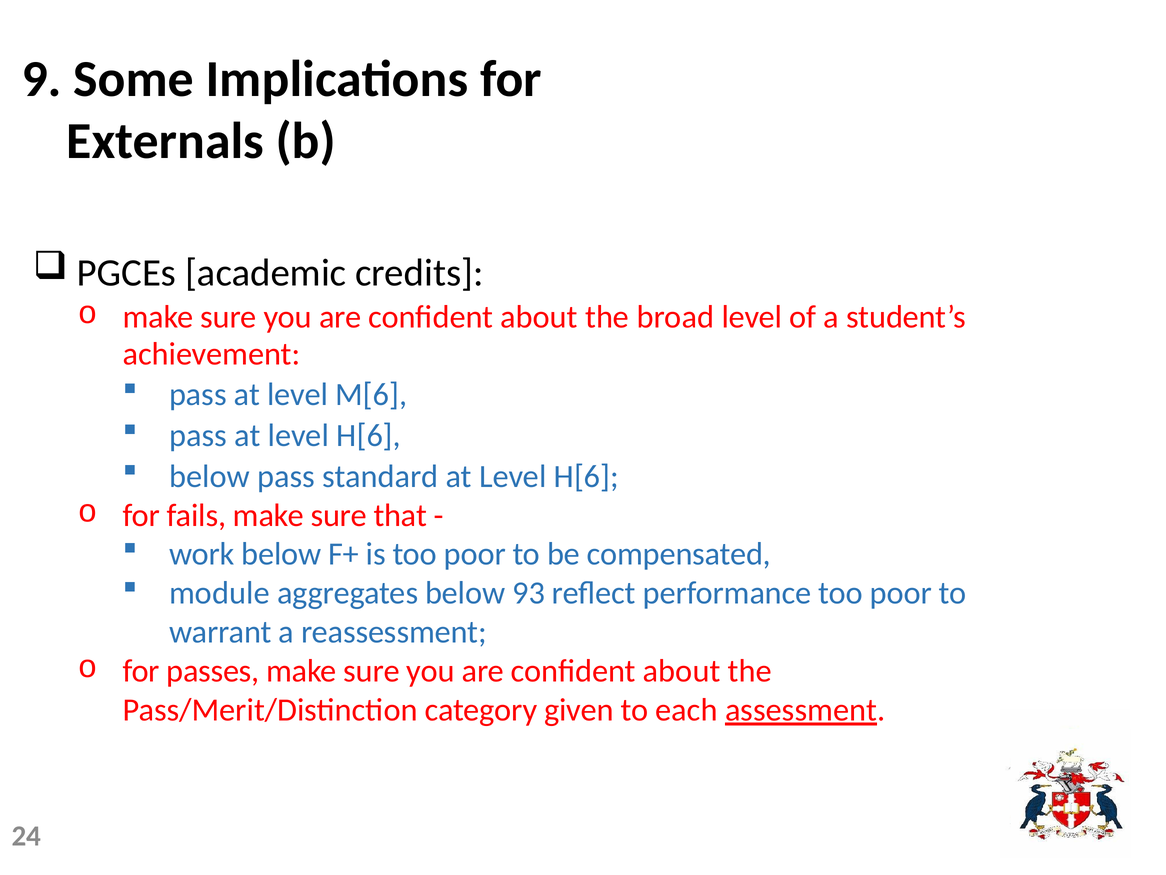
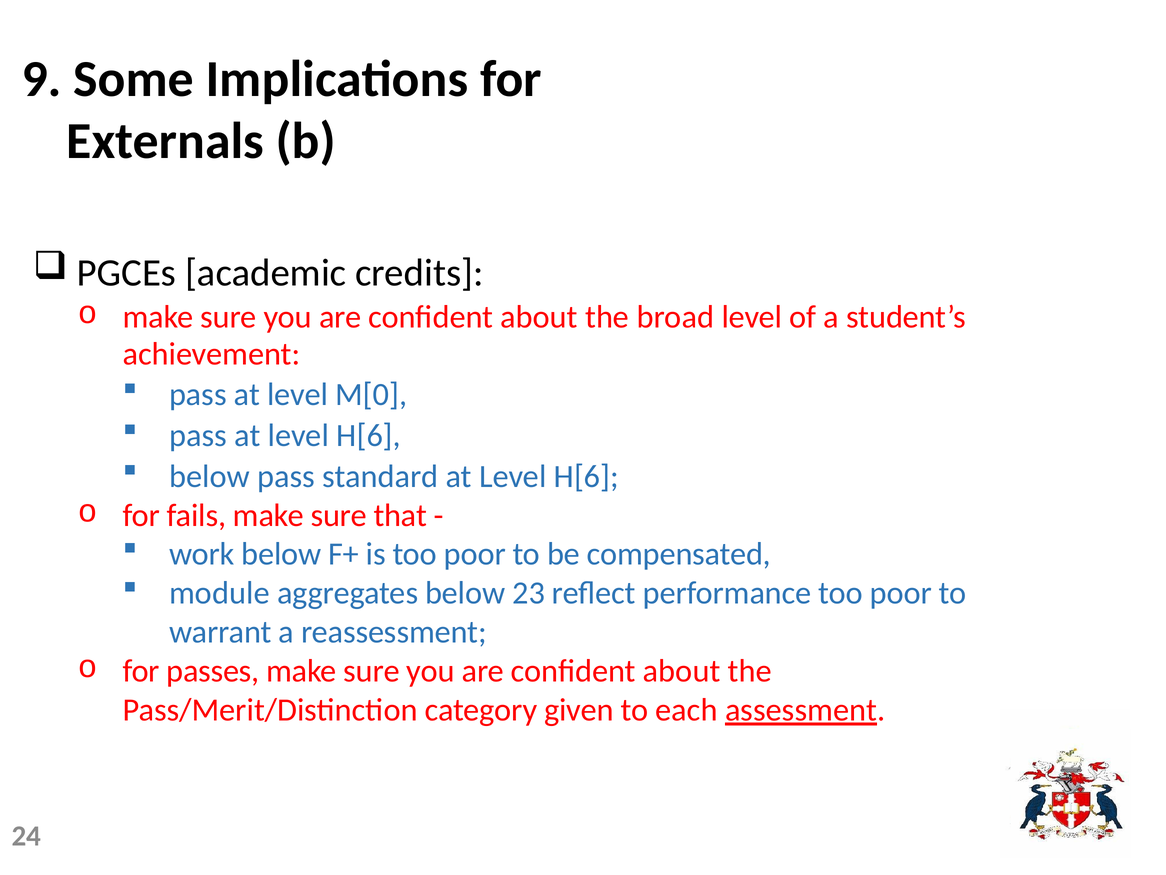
M[6: M[6 -> M[0 (371, 395)
93: 93 -> 23 (529, 593)
